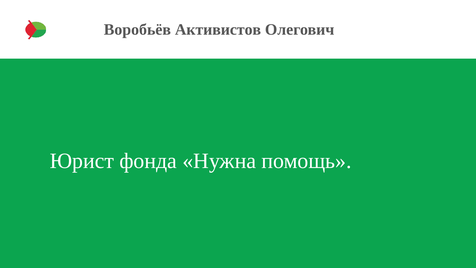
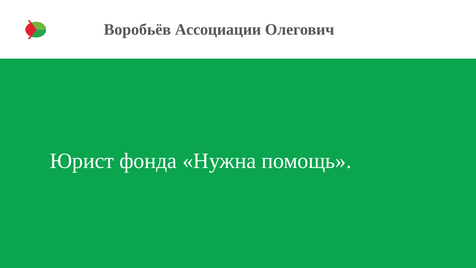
Активистов: Активистов -> Ассоциации (218, 30)
